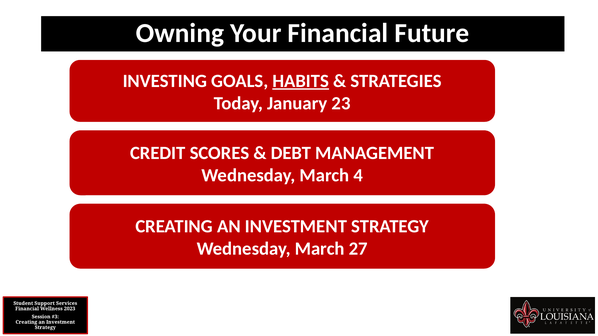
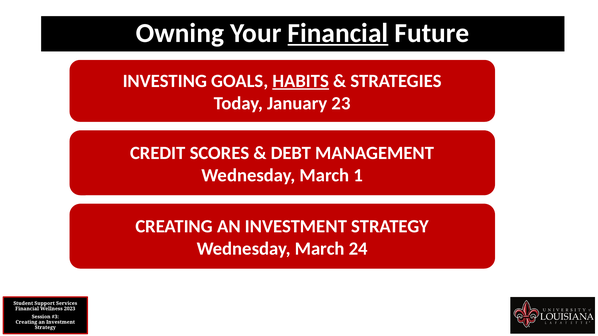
Financial underline: none -> present (338, 33)
4: 4 -> 1 (358, 175)
27: 27 -> 24 (358, 249)
